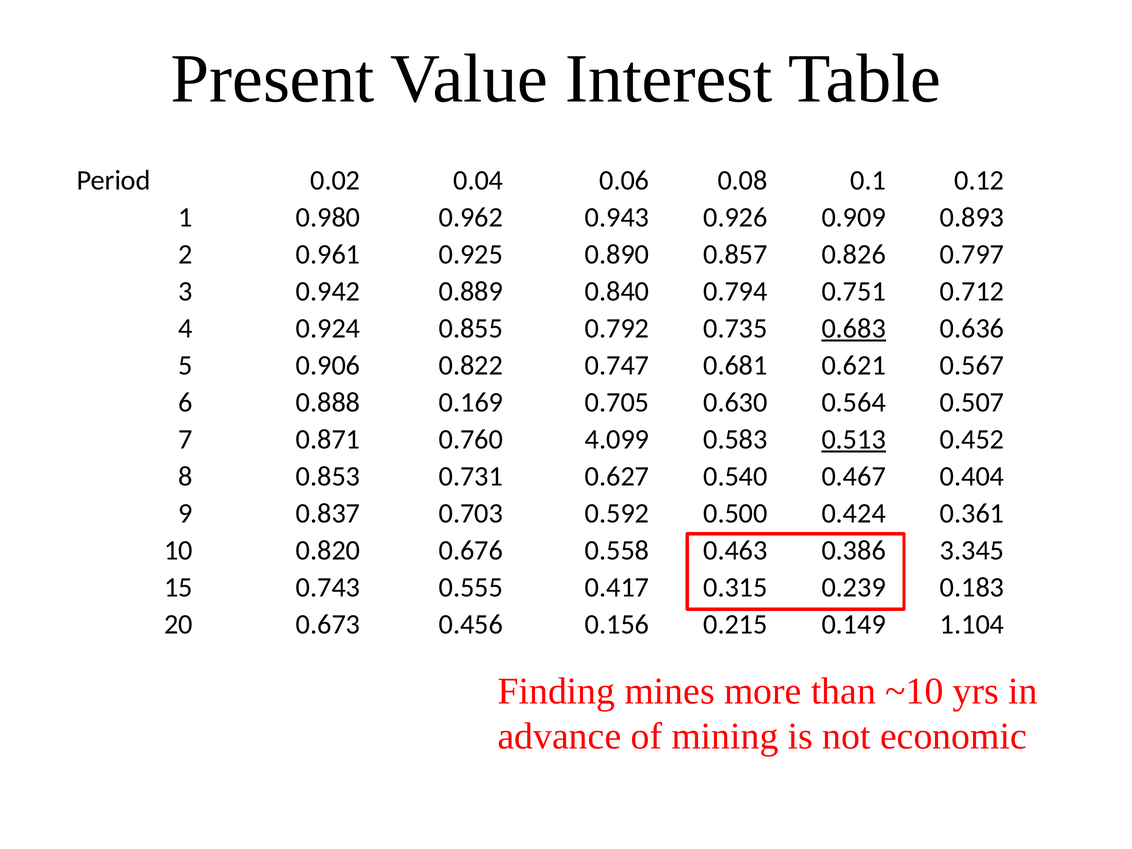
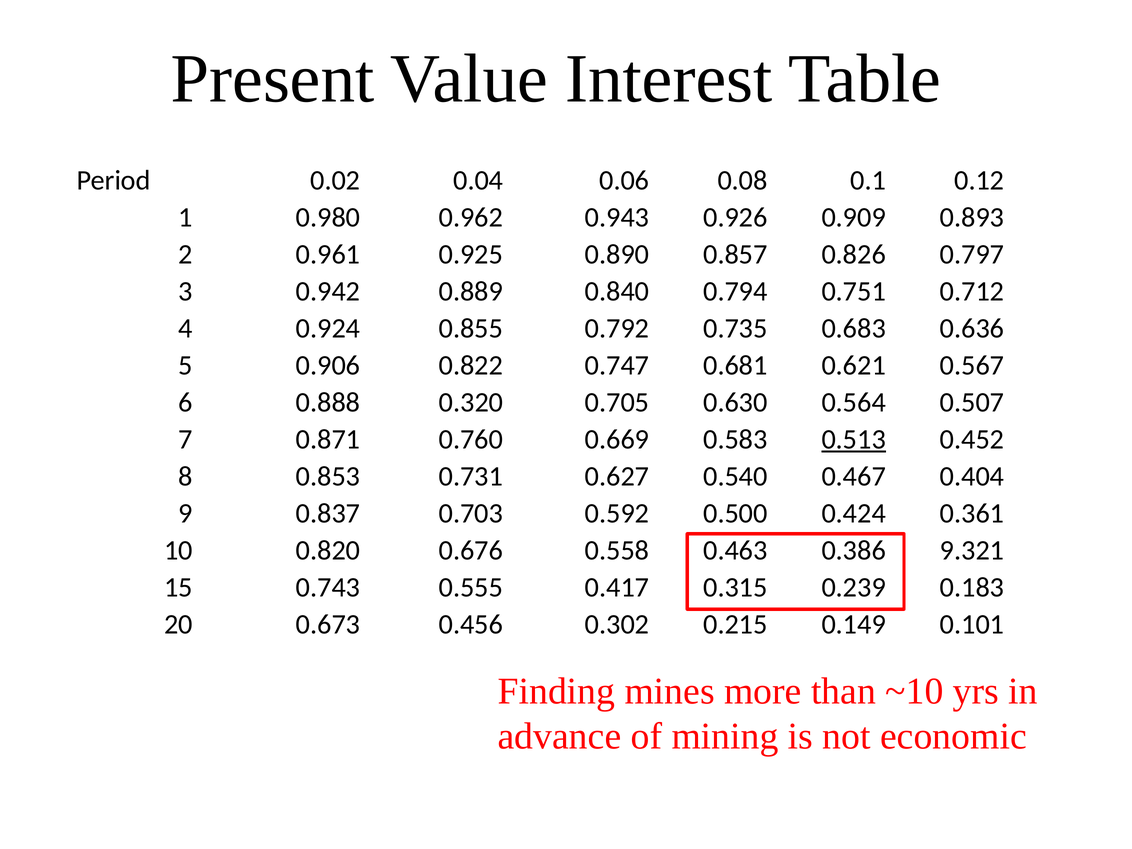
0.683 underline: present -> none (854, 328)
0.169: 0.169 -> 0.320 (471, 402)
4.099: 4.099 -> 0.669 (617, 439)
3.345: 3.345 -> 9.321 (972, 550)
0.156: 0.156 -> 0.302 (617, 624)
1.104: 1.104 -> 0.101 (972, 624)
